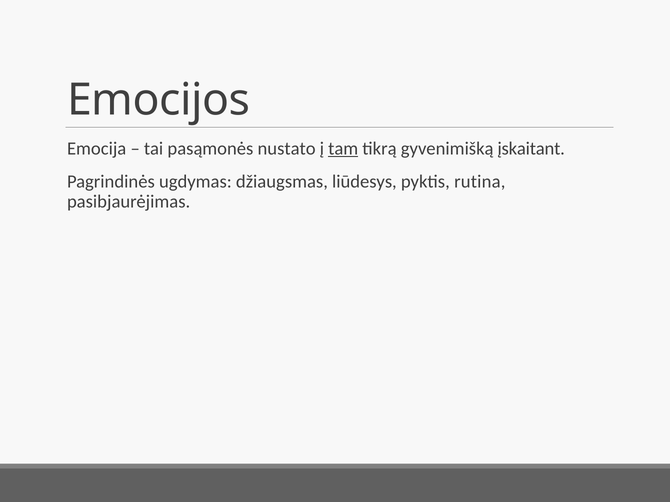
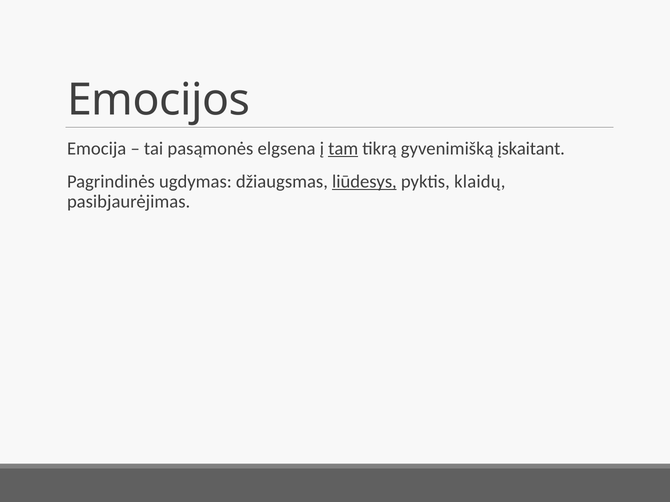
nustato: nustato -> elgsena (287, 149)
liūdesys underline: none -> present (364, 182)
rutina: rutina -> klaidų (480, 182)
